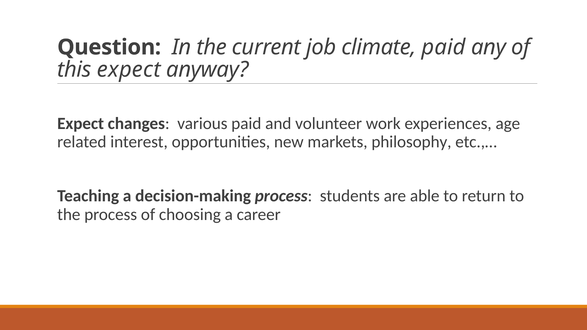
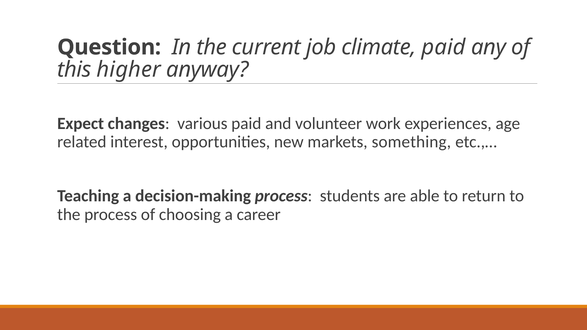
this expect: expect -> higher (129, 70)
philosophy: philosophy -> something (411, 142)
